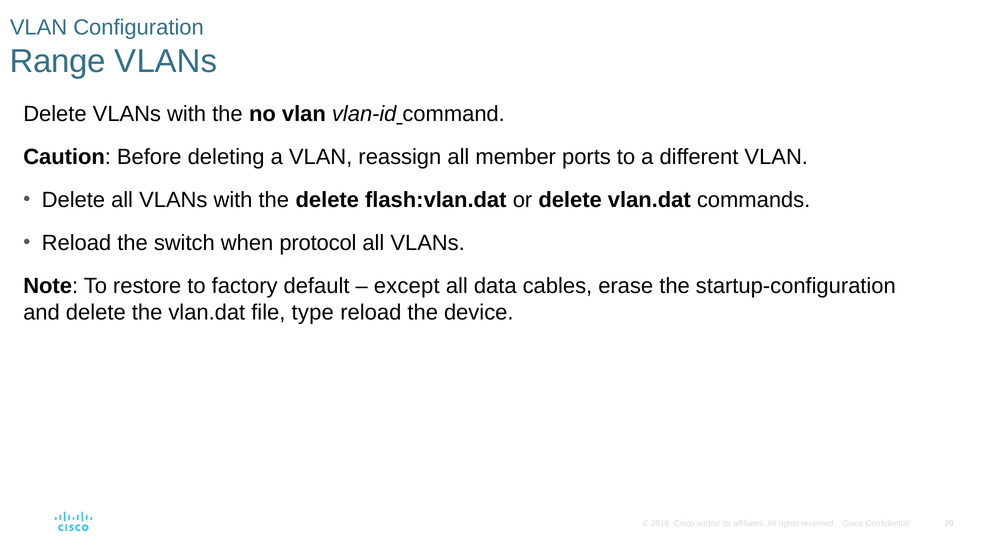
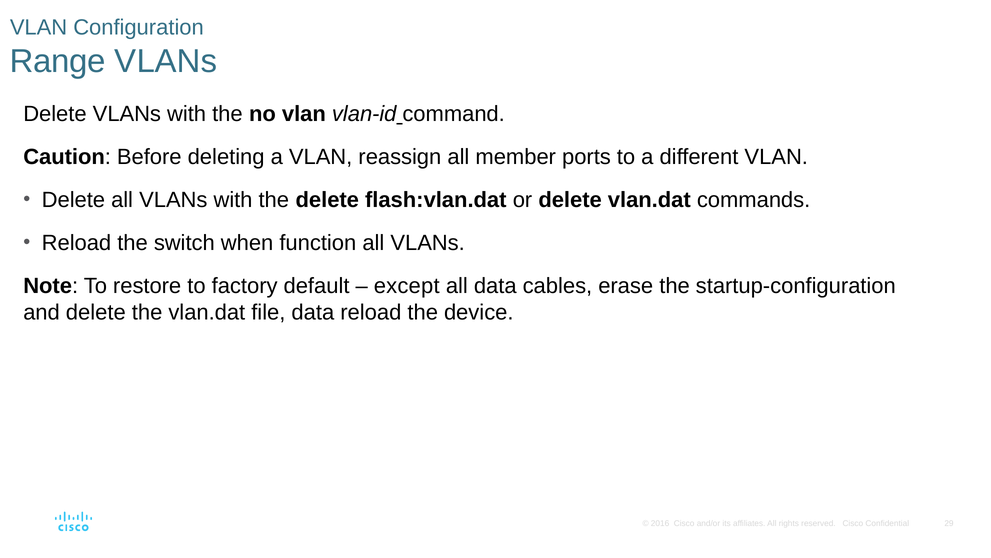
protocol: protocol -> function (318, 243)
file type: type -> data (313, 312)
